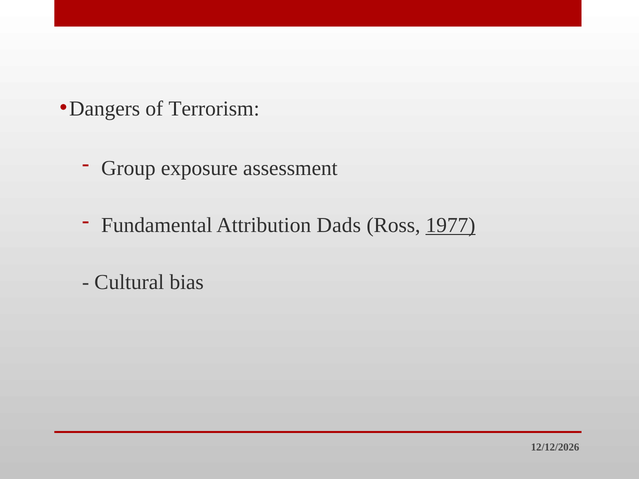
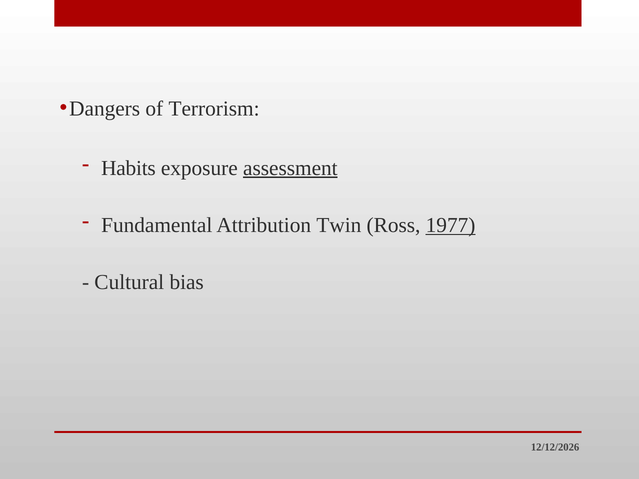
Group: Group -> Habits (128, 168)
assessment underline: none -> present (290, 168)
Dads: Dads -> Twin (339, 225)
